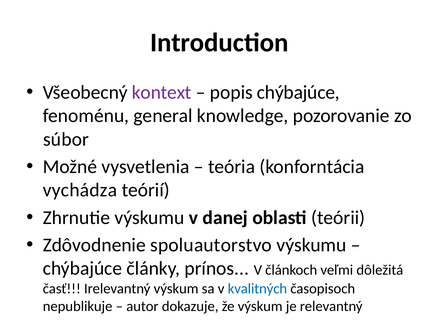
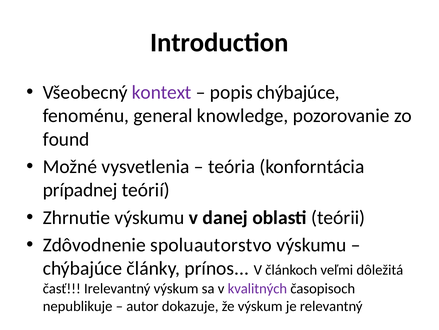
súbor: súbor -> found (66, 139)
vychádza: vychádza -> prípadnej (80, 190)
kvalitných colour: blue -> purple (257, 288)
